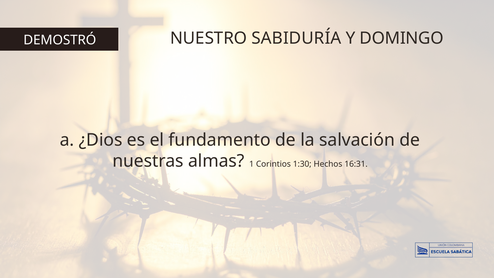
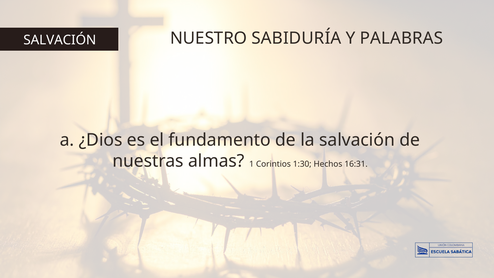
DOMINGO: DOMINGO -> PALABRAS (401, 38)
DEMOSTRÓ: DEMOSTRÓ -> SALVACIÓN (60, 40)
